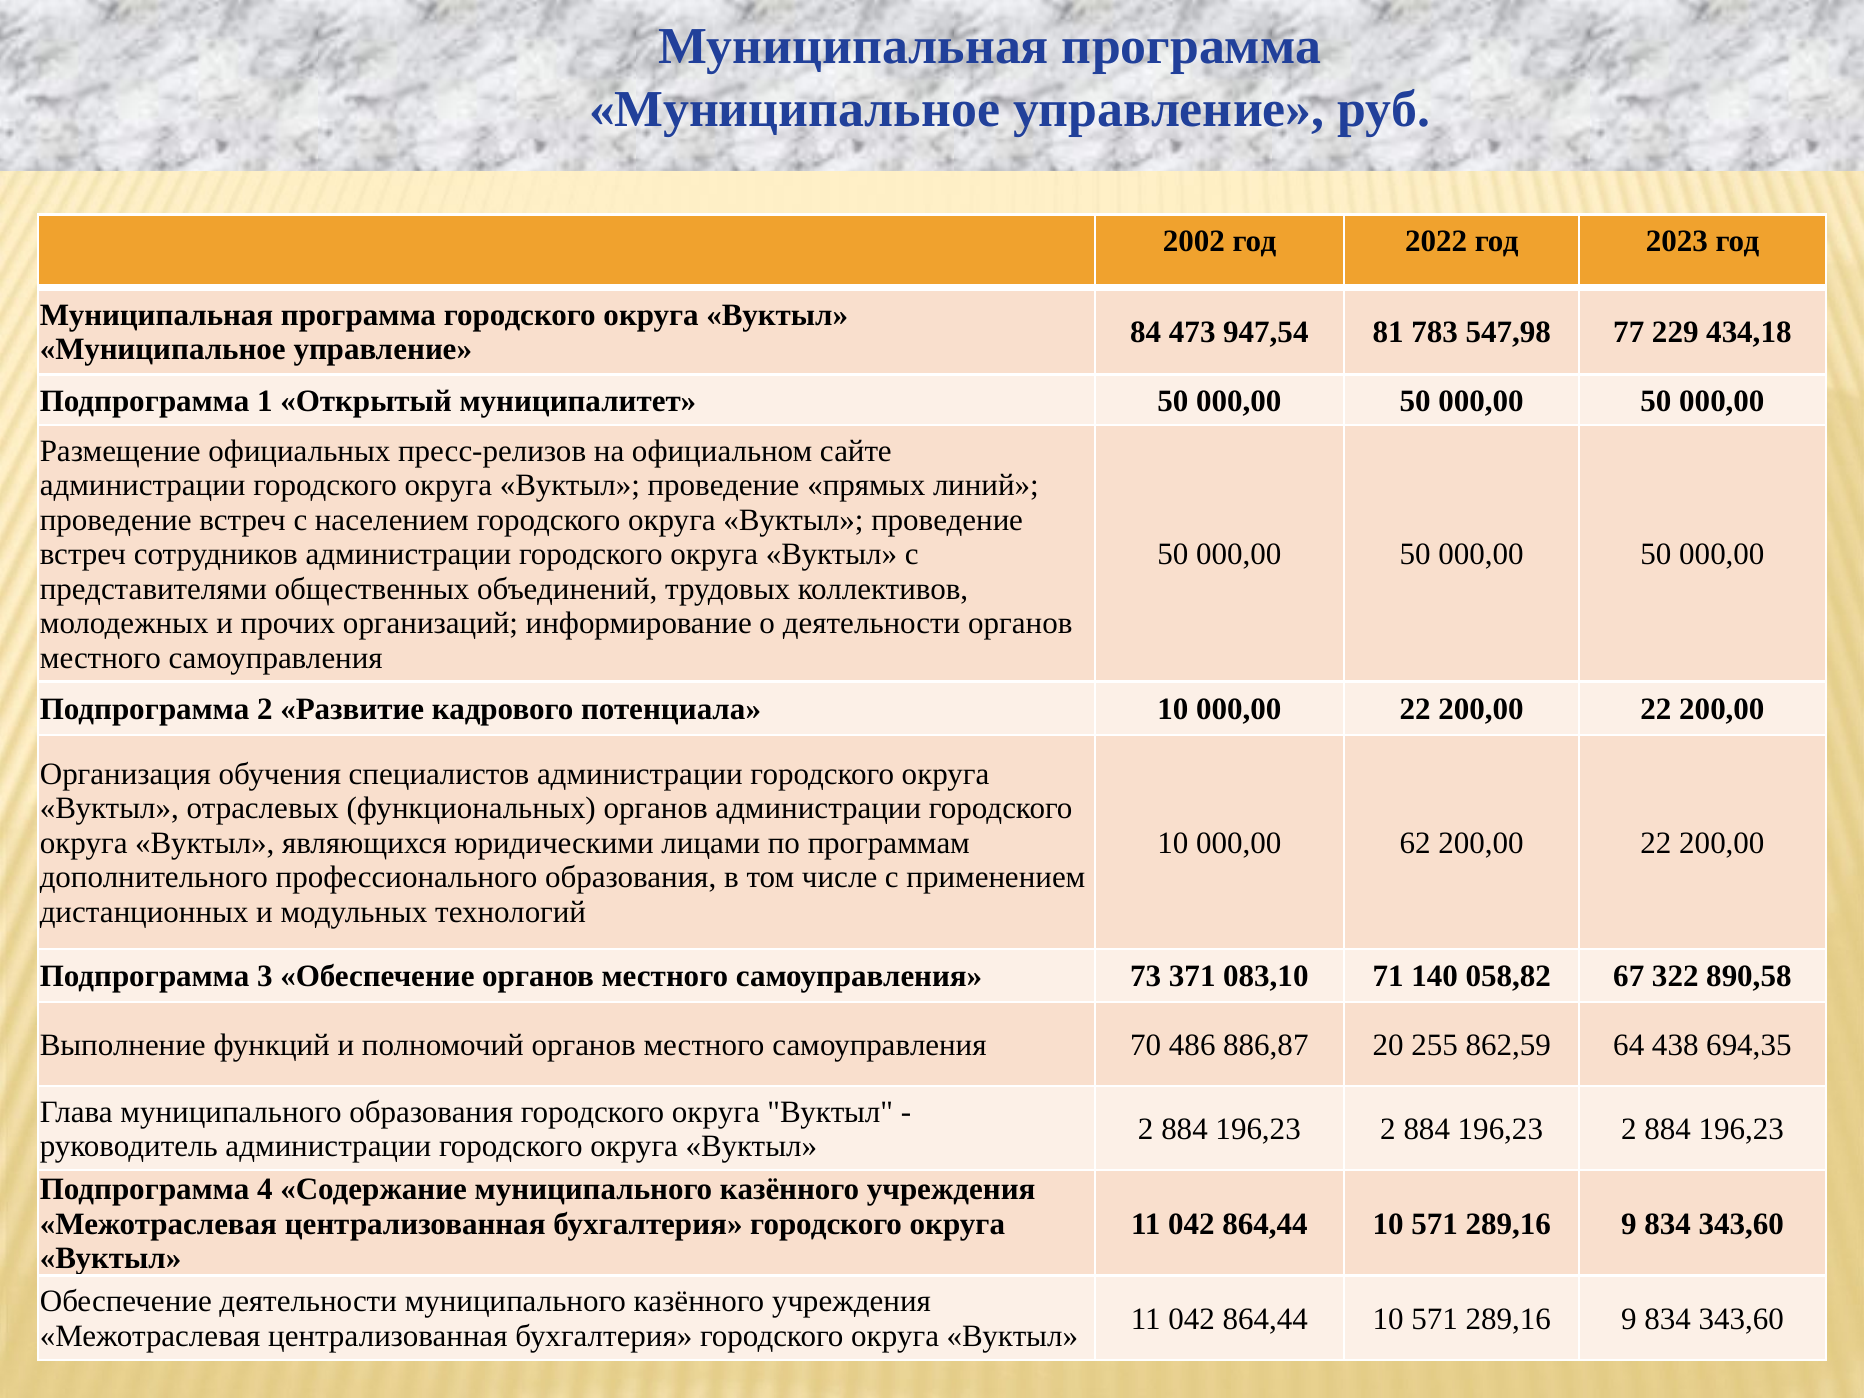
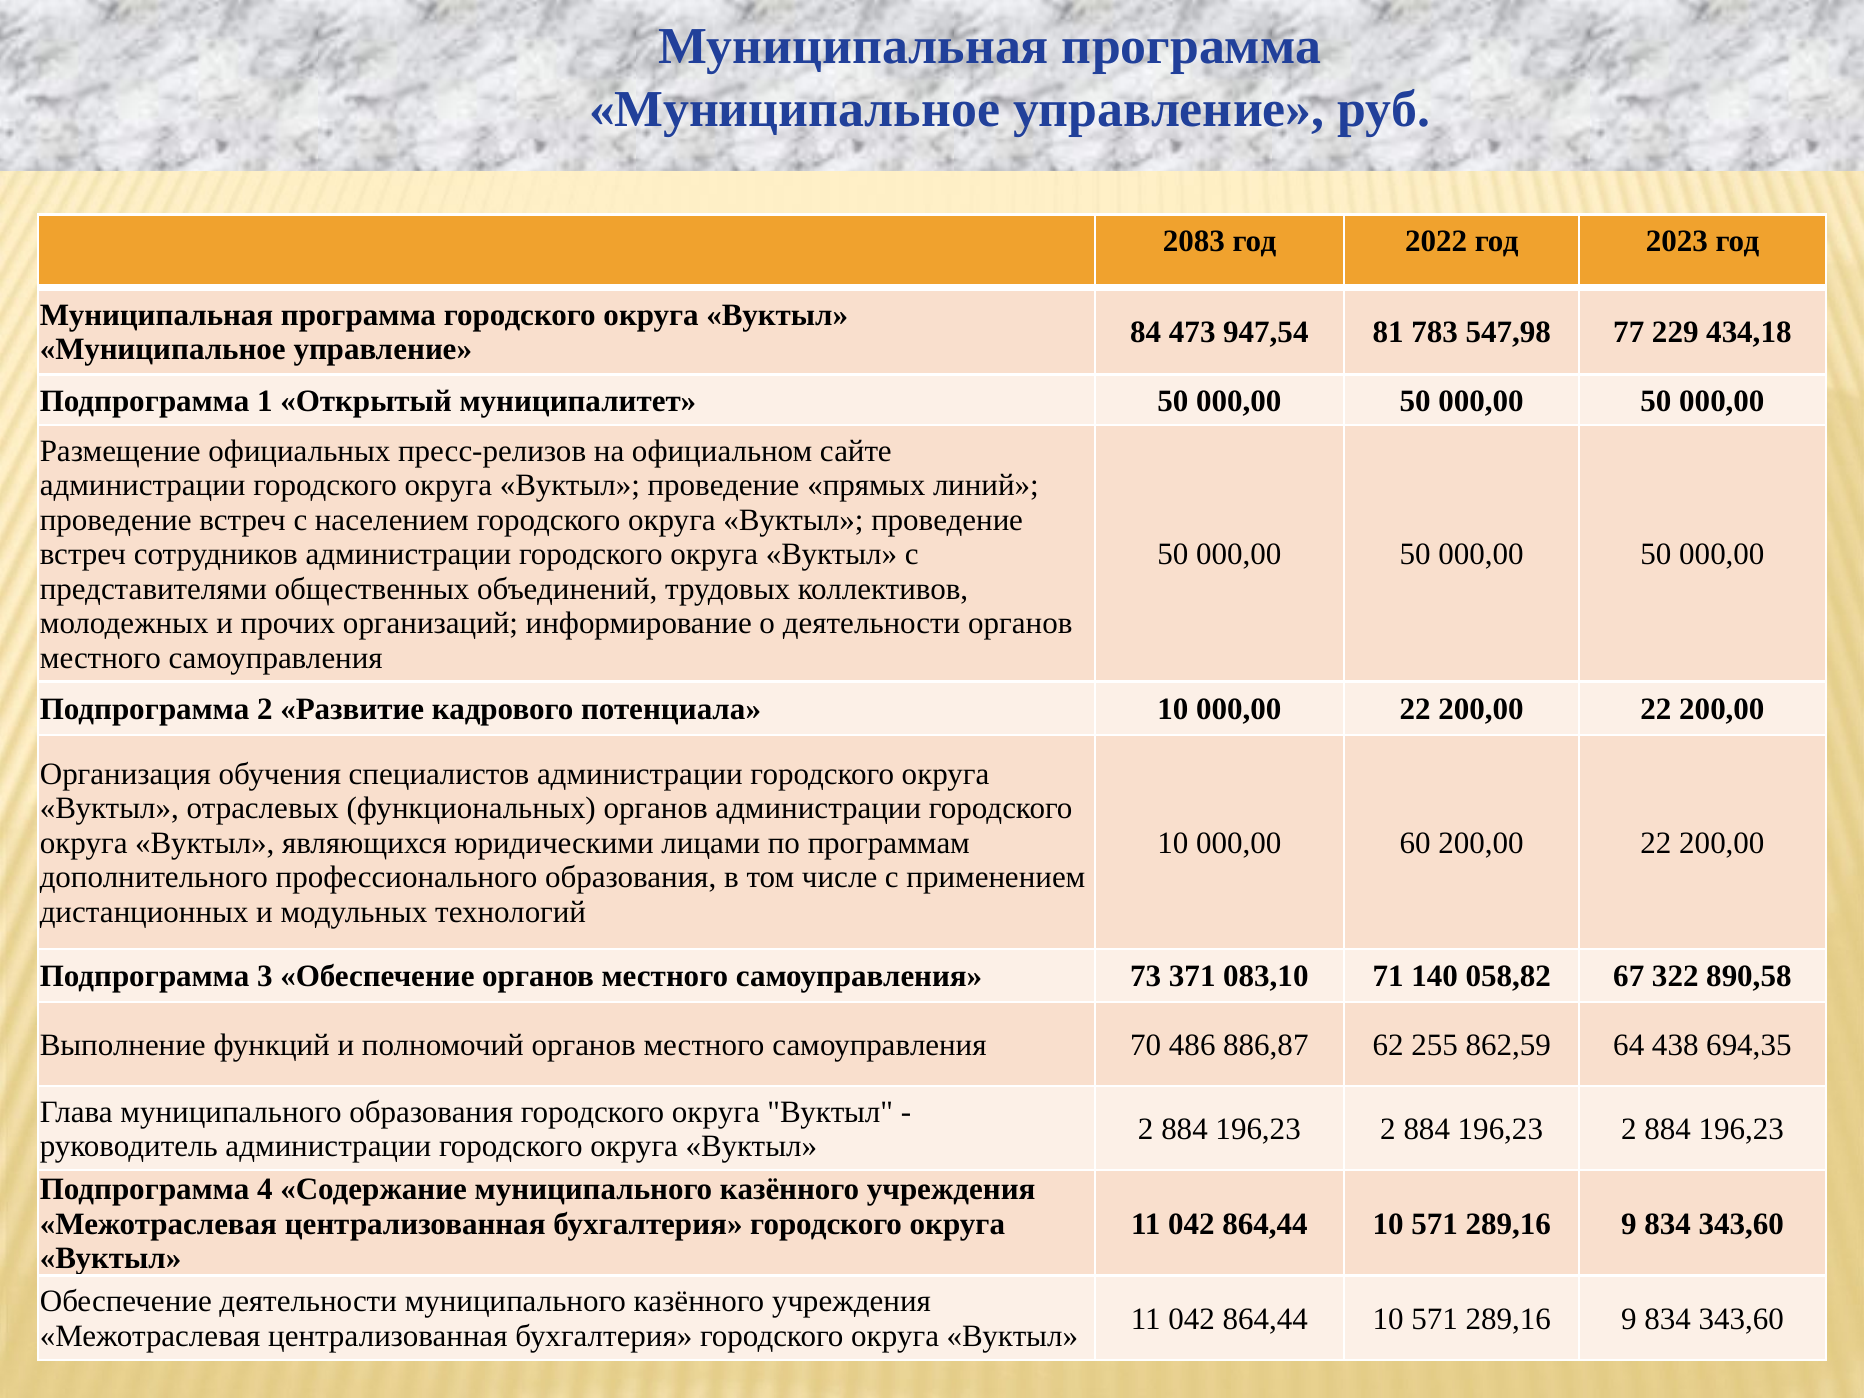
2002: 2002 -> 2083 (1194, 241)
62: 62 -> 60 (1415, 843)
20: 20 -> 62 (1388, 1045)
